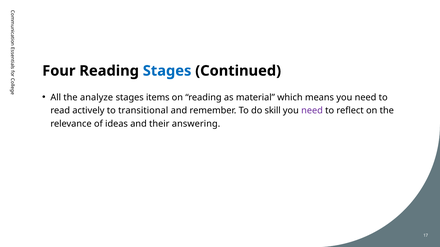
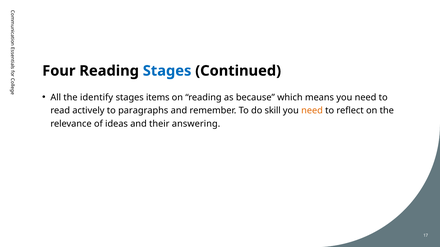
analyze: analyze -> identify (97, 98)
material: material -> because (255, 98)
transitional: transitional -> paragraphs (143, 111)
need colour: purple -> orange (312, 111)
